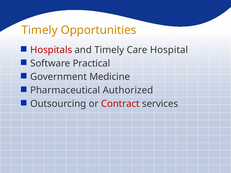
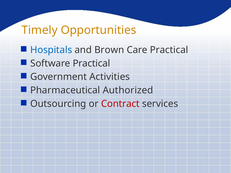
Hospitals colour: red -> blue (51, 50)
and Timely: Timely -> Brown (109, 50)
Care Hospital: Hospital -> Practical (169, 50)
Medicine: Medicine -> Activities (110, 77)
